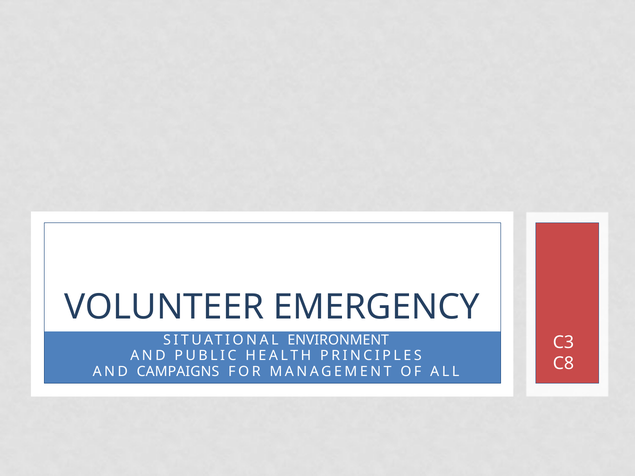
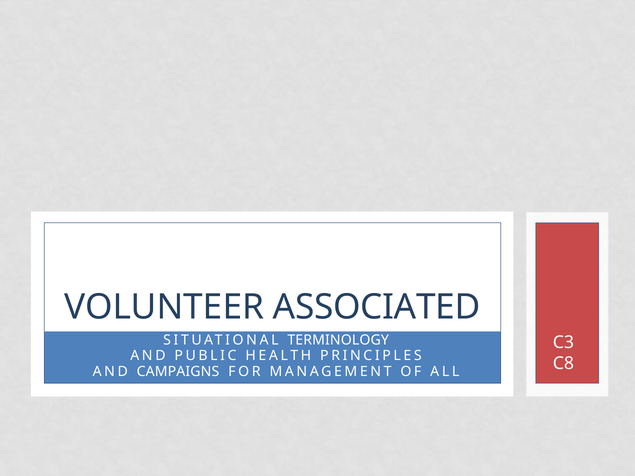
EMERGENCY: EMERGENCY -> ASSOCIATED (377, 307)
ENVIRONMENT: ENVIRONMENT -> TERMINOLOGY (338, 340)
